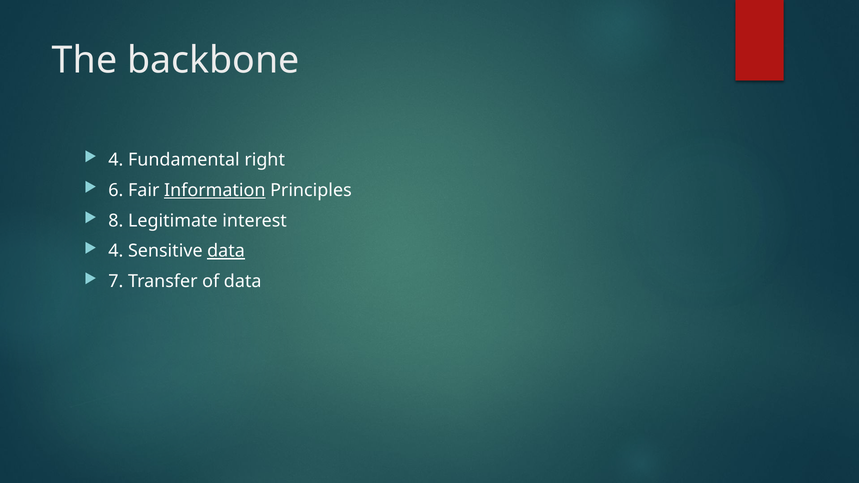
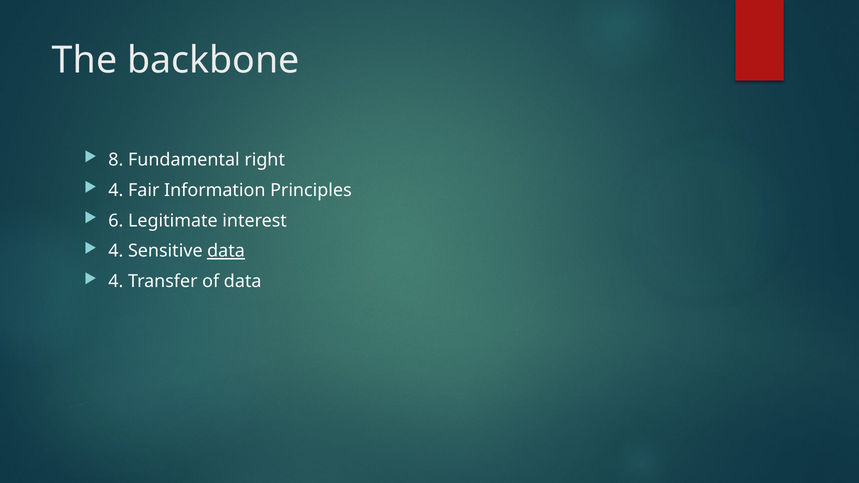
4: 4 -> 8 (116, 160)
6: 6 -> 4 (116, 190)
Information underline: present -> none (215, 190)
8: 8 -> 6 (116, 221)
7: 7 -> 4 (116, 282)
